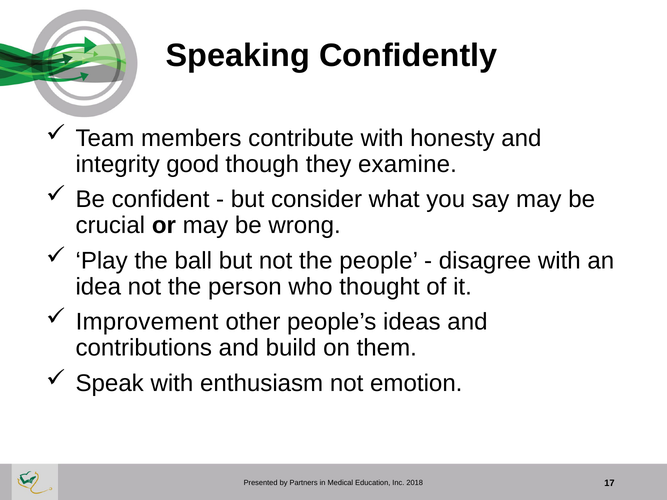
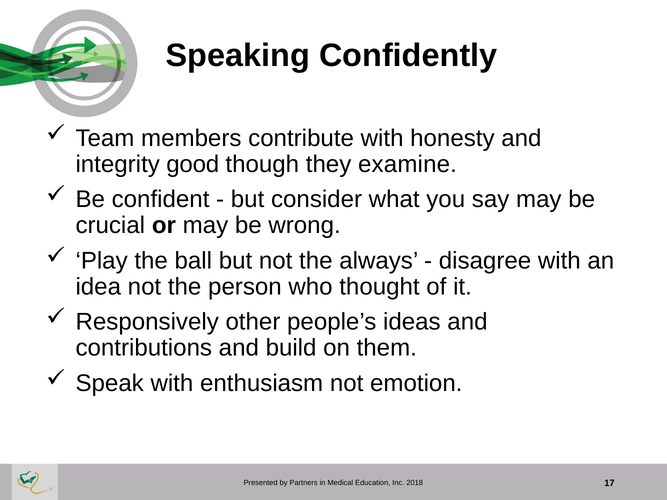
people: people -> always (379, 261)
Improvement: Improvement -> Responsively (147, 322)
